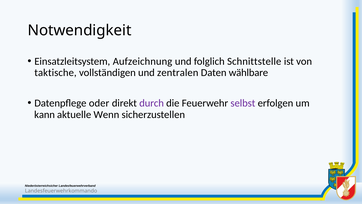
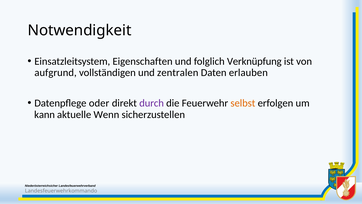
Aufzeichnung: Aufzeichnung -> Eigenschaften (143, 61)
Schnittstelle: Schnittstelle -> Verknüpfung (254, 61)
taktische: taktische -> aufgrund (56, 73)
wählbare: wählbare -> erlauben (248, 73)
selbst colour: purple -> orange (243, 103)
